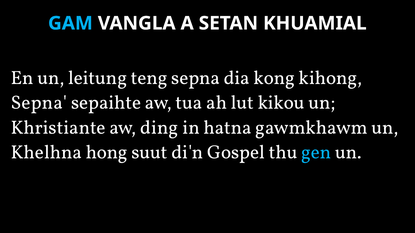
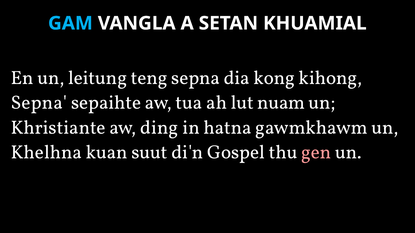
kikou: kikou -> nuam (281, 103)
hong: hong -> kuan (107, 153)
gen colour: light blue -> pink (316, 153)
